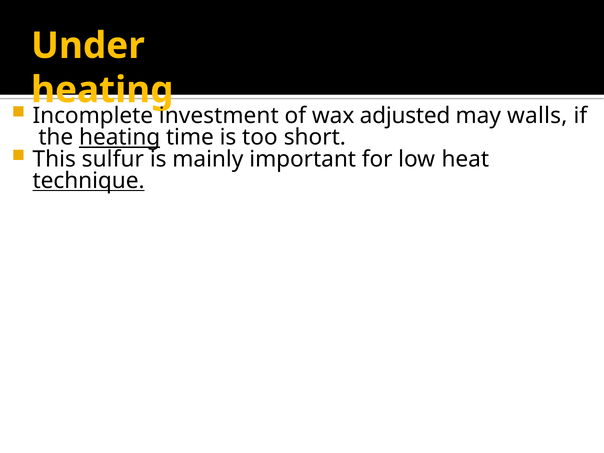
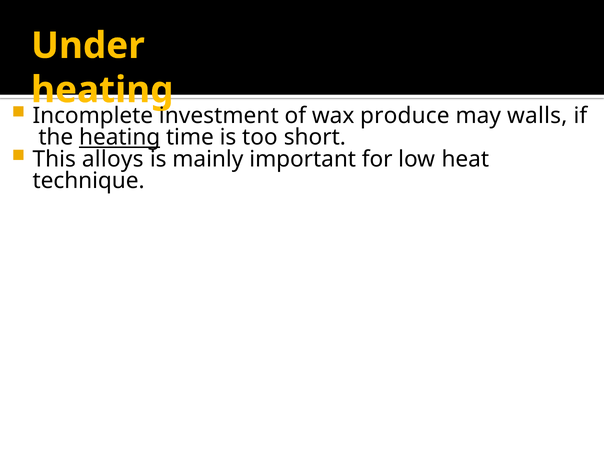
adjusted: adjusted -> produce (405, 116)
sulfur: sulfur -> alloys (113, 159)
technique underline: present -> none (89, 181)
